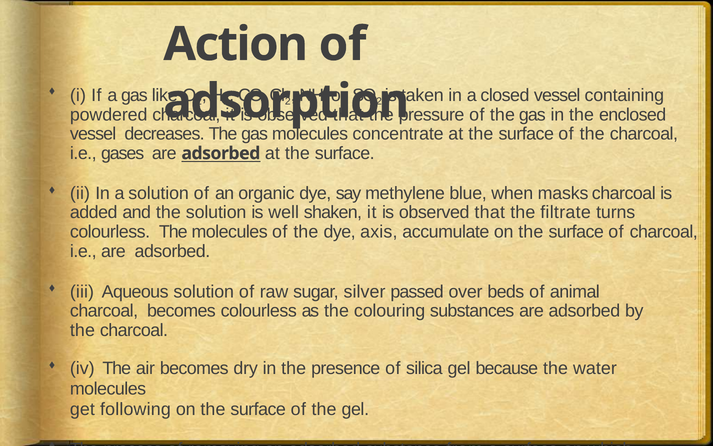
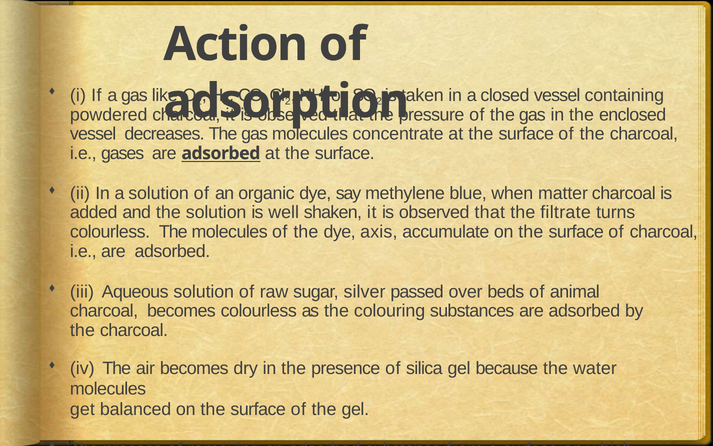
masks: masks -> matter (563, 193)
following: following -> balanced (136, 409)
